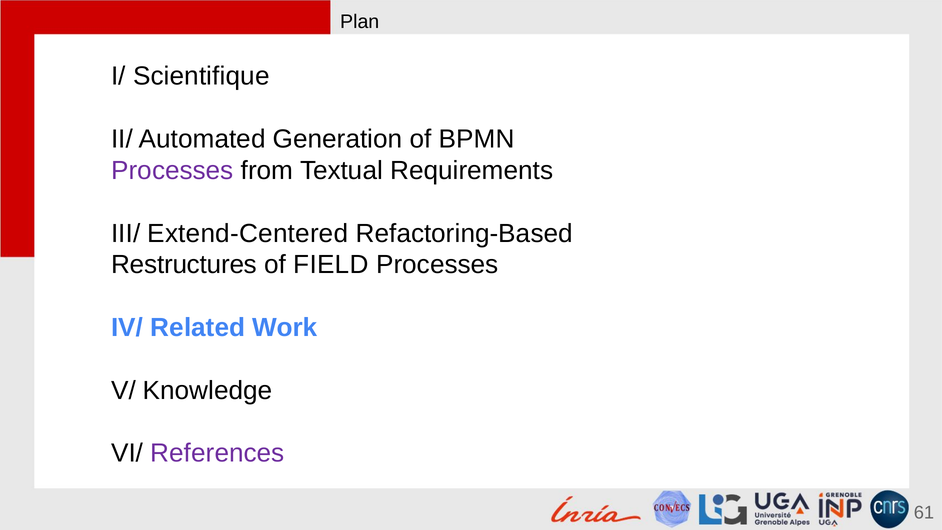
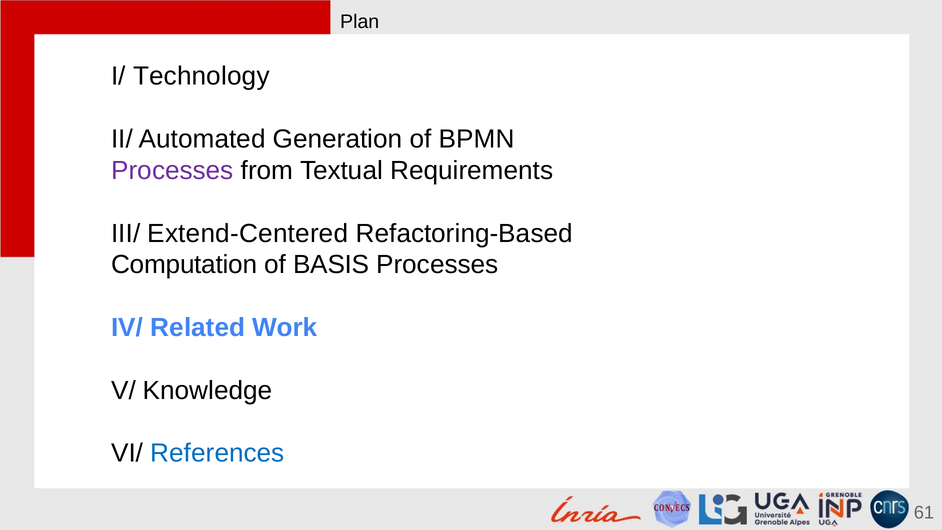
Scientifique: Scientifique -> Technology (201, 76)
Restructures: Restructures -> Computation (184, 265)
FIELD: FIELD -> BASIS (331, 265)
References colour: purple -> blue (217, 453)
